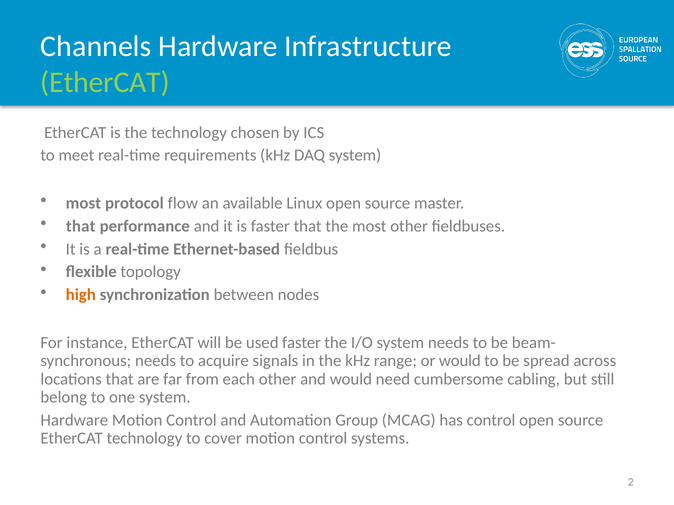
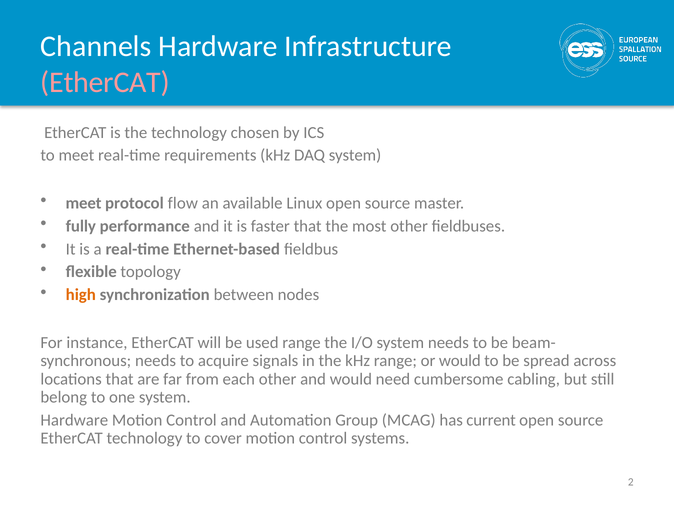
EtherCAT colour: light green -> pink (105, 82)
most: most -> meet (84, 203)
that: that -> fully (81, 226)
used faster: faster -> range (301, 343)
has control: control -> current (491, 421)
